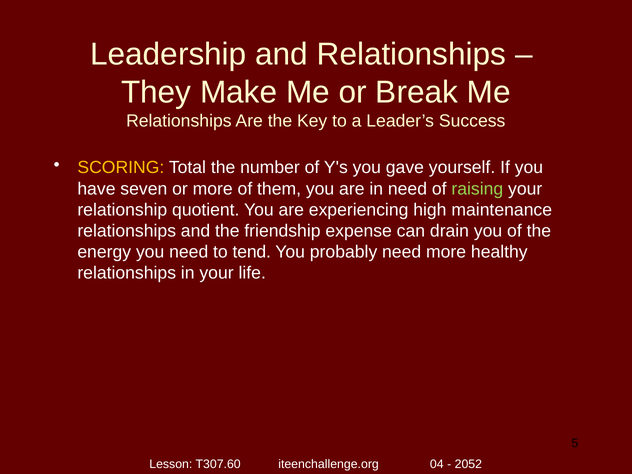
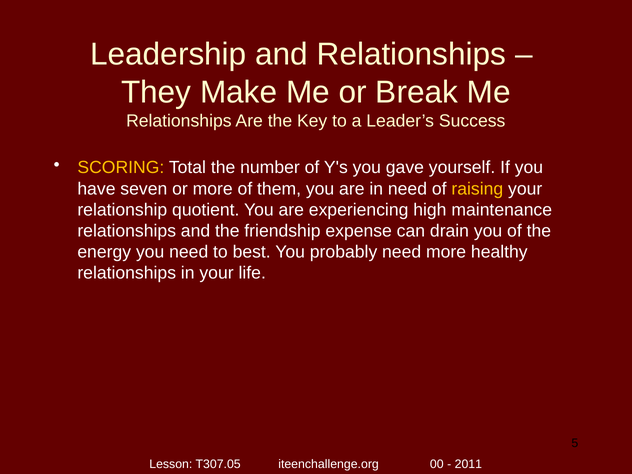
raising colour: light green -> yellow (477, 189)
tend: tend -> best (252, 252)
T307.60: T307.60 -> T307.05 (218, 464)
04: 04 -> 00 (437, 464)
2052: 2052 -> 2011 (468, 464)
